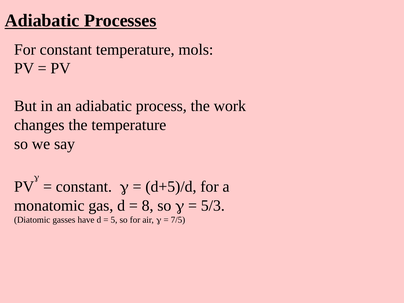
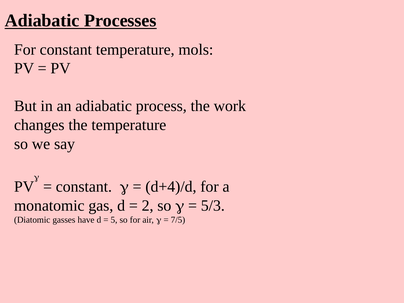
d+5)/d: d+5)/d -> d+4)/d (171, 187)
8: 8 -> 2 (148, 206)
